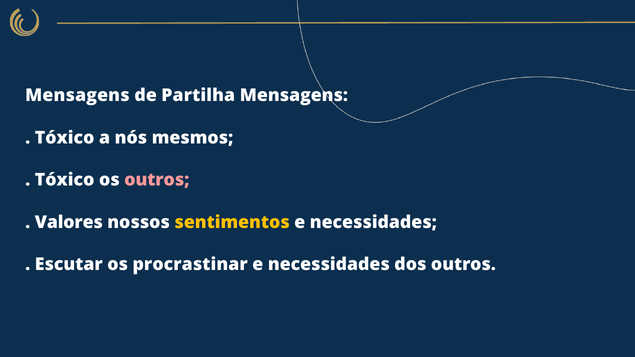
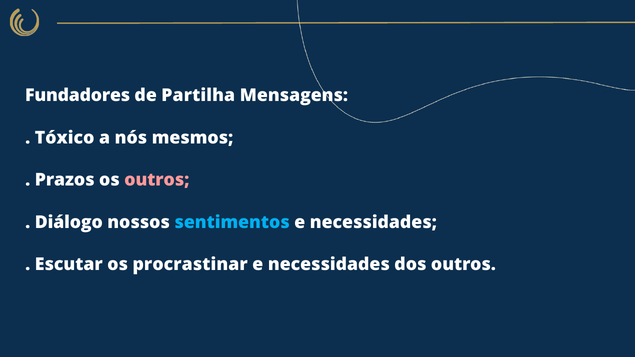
Mensagens: Mensagens -> Fundadores (78, 95)
Tóxico: Tóxico -> Prazos (65, 180)
Valores: Valores -> Diálogo (69, 222)
sentimentos colour: yellow -> light blue (232, 222)
